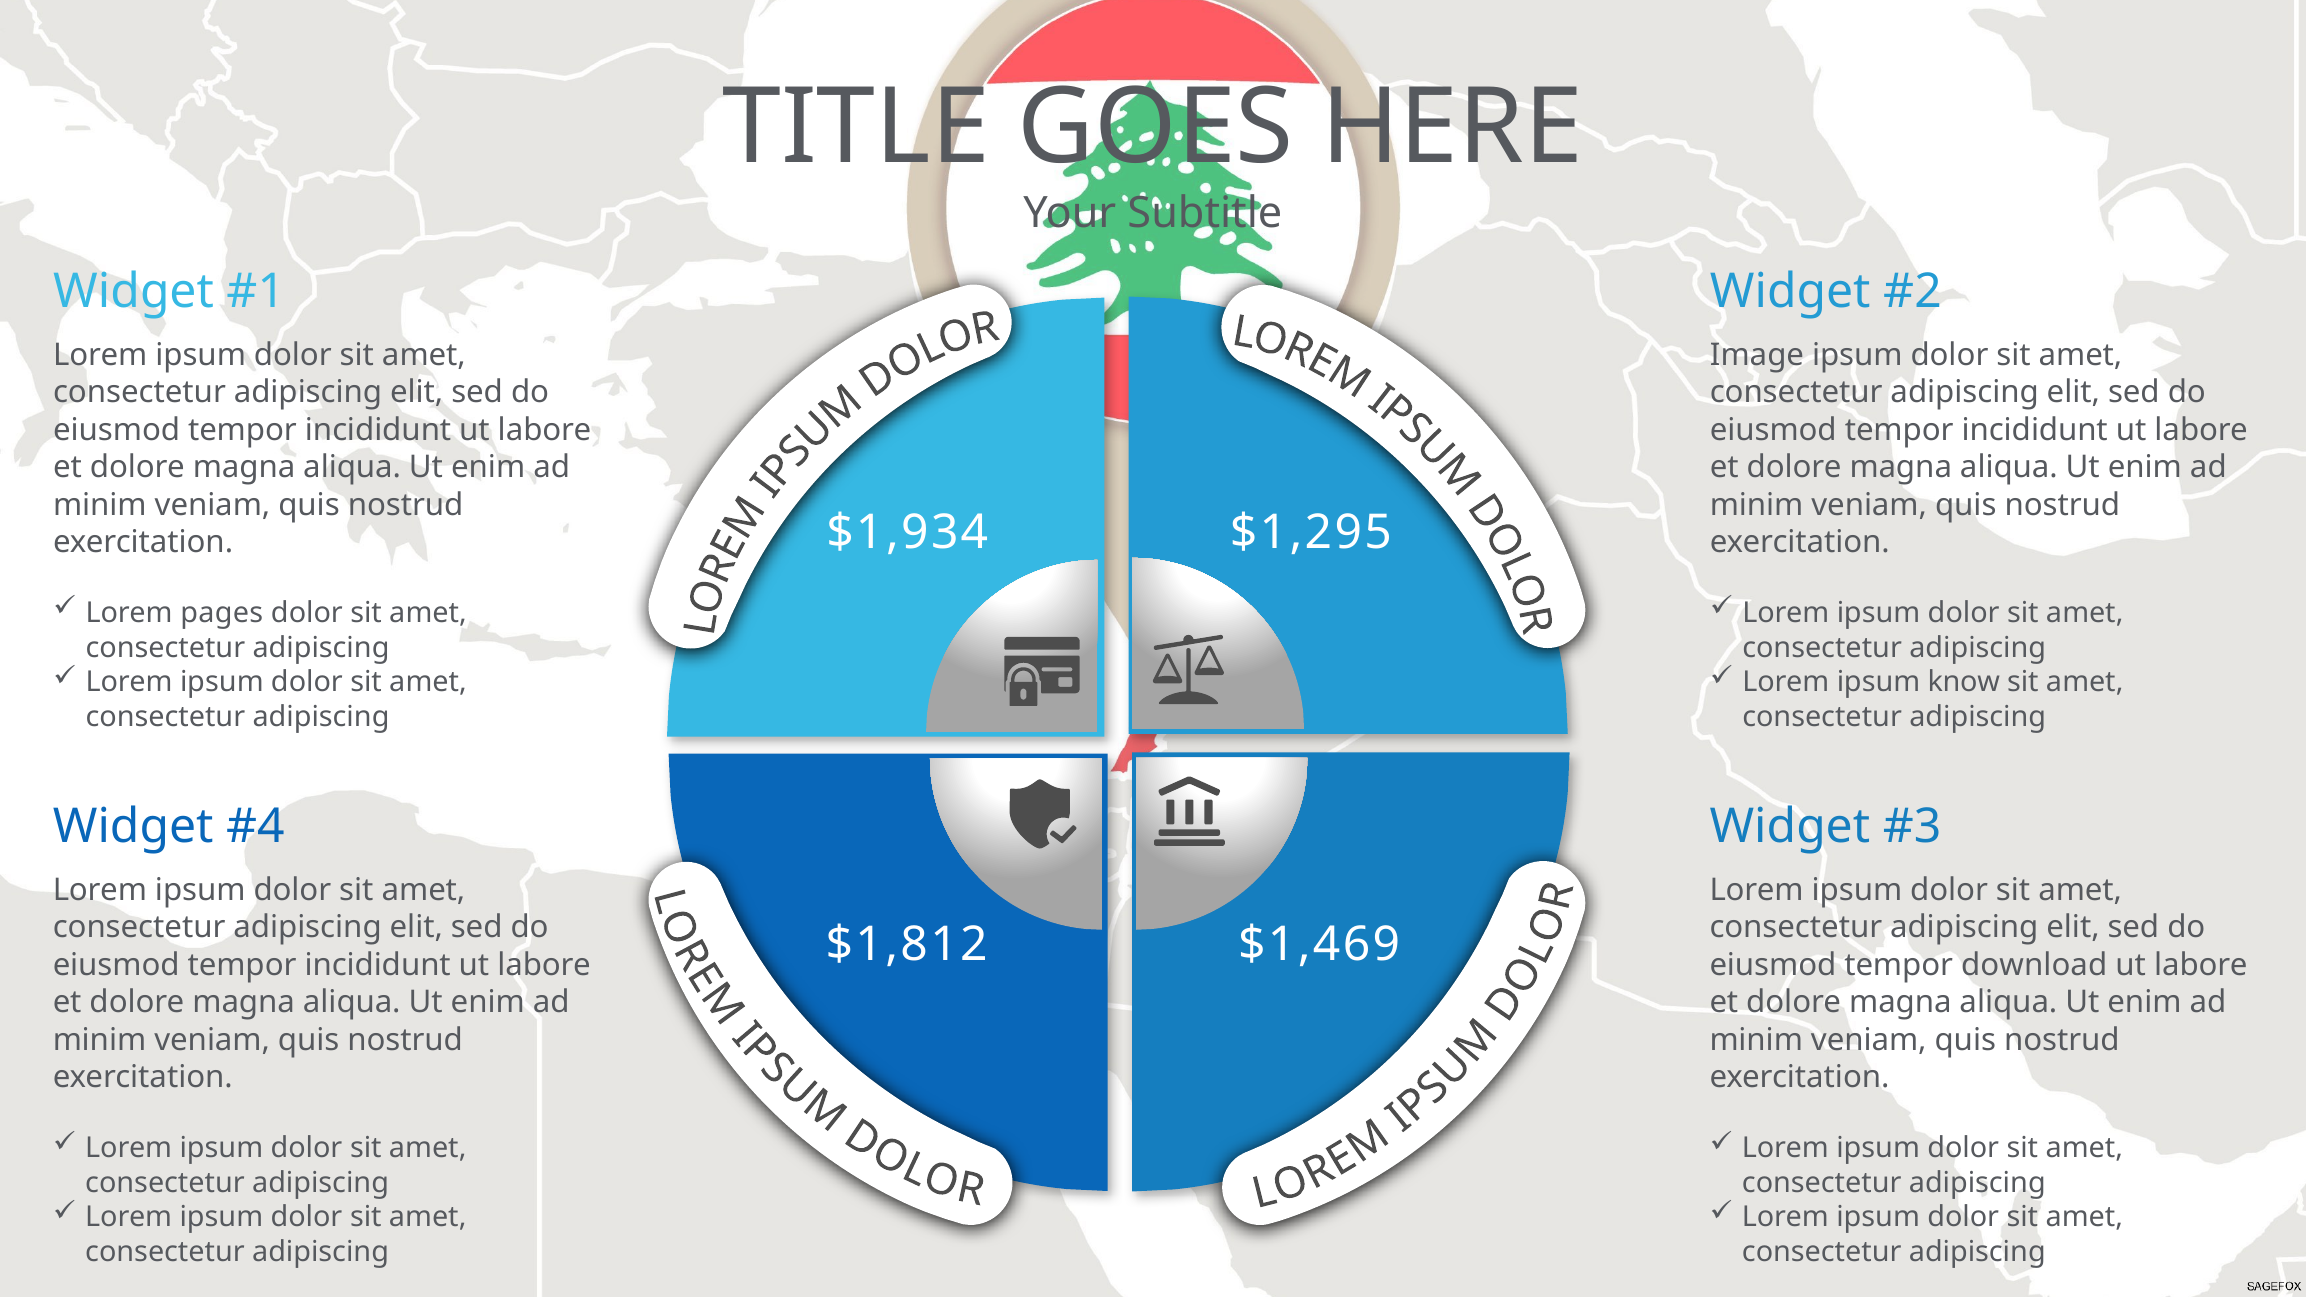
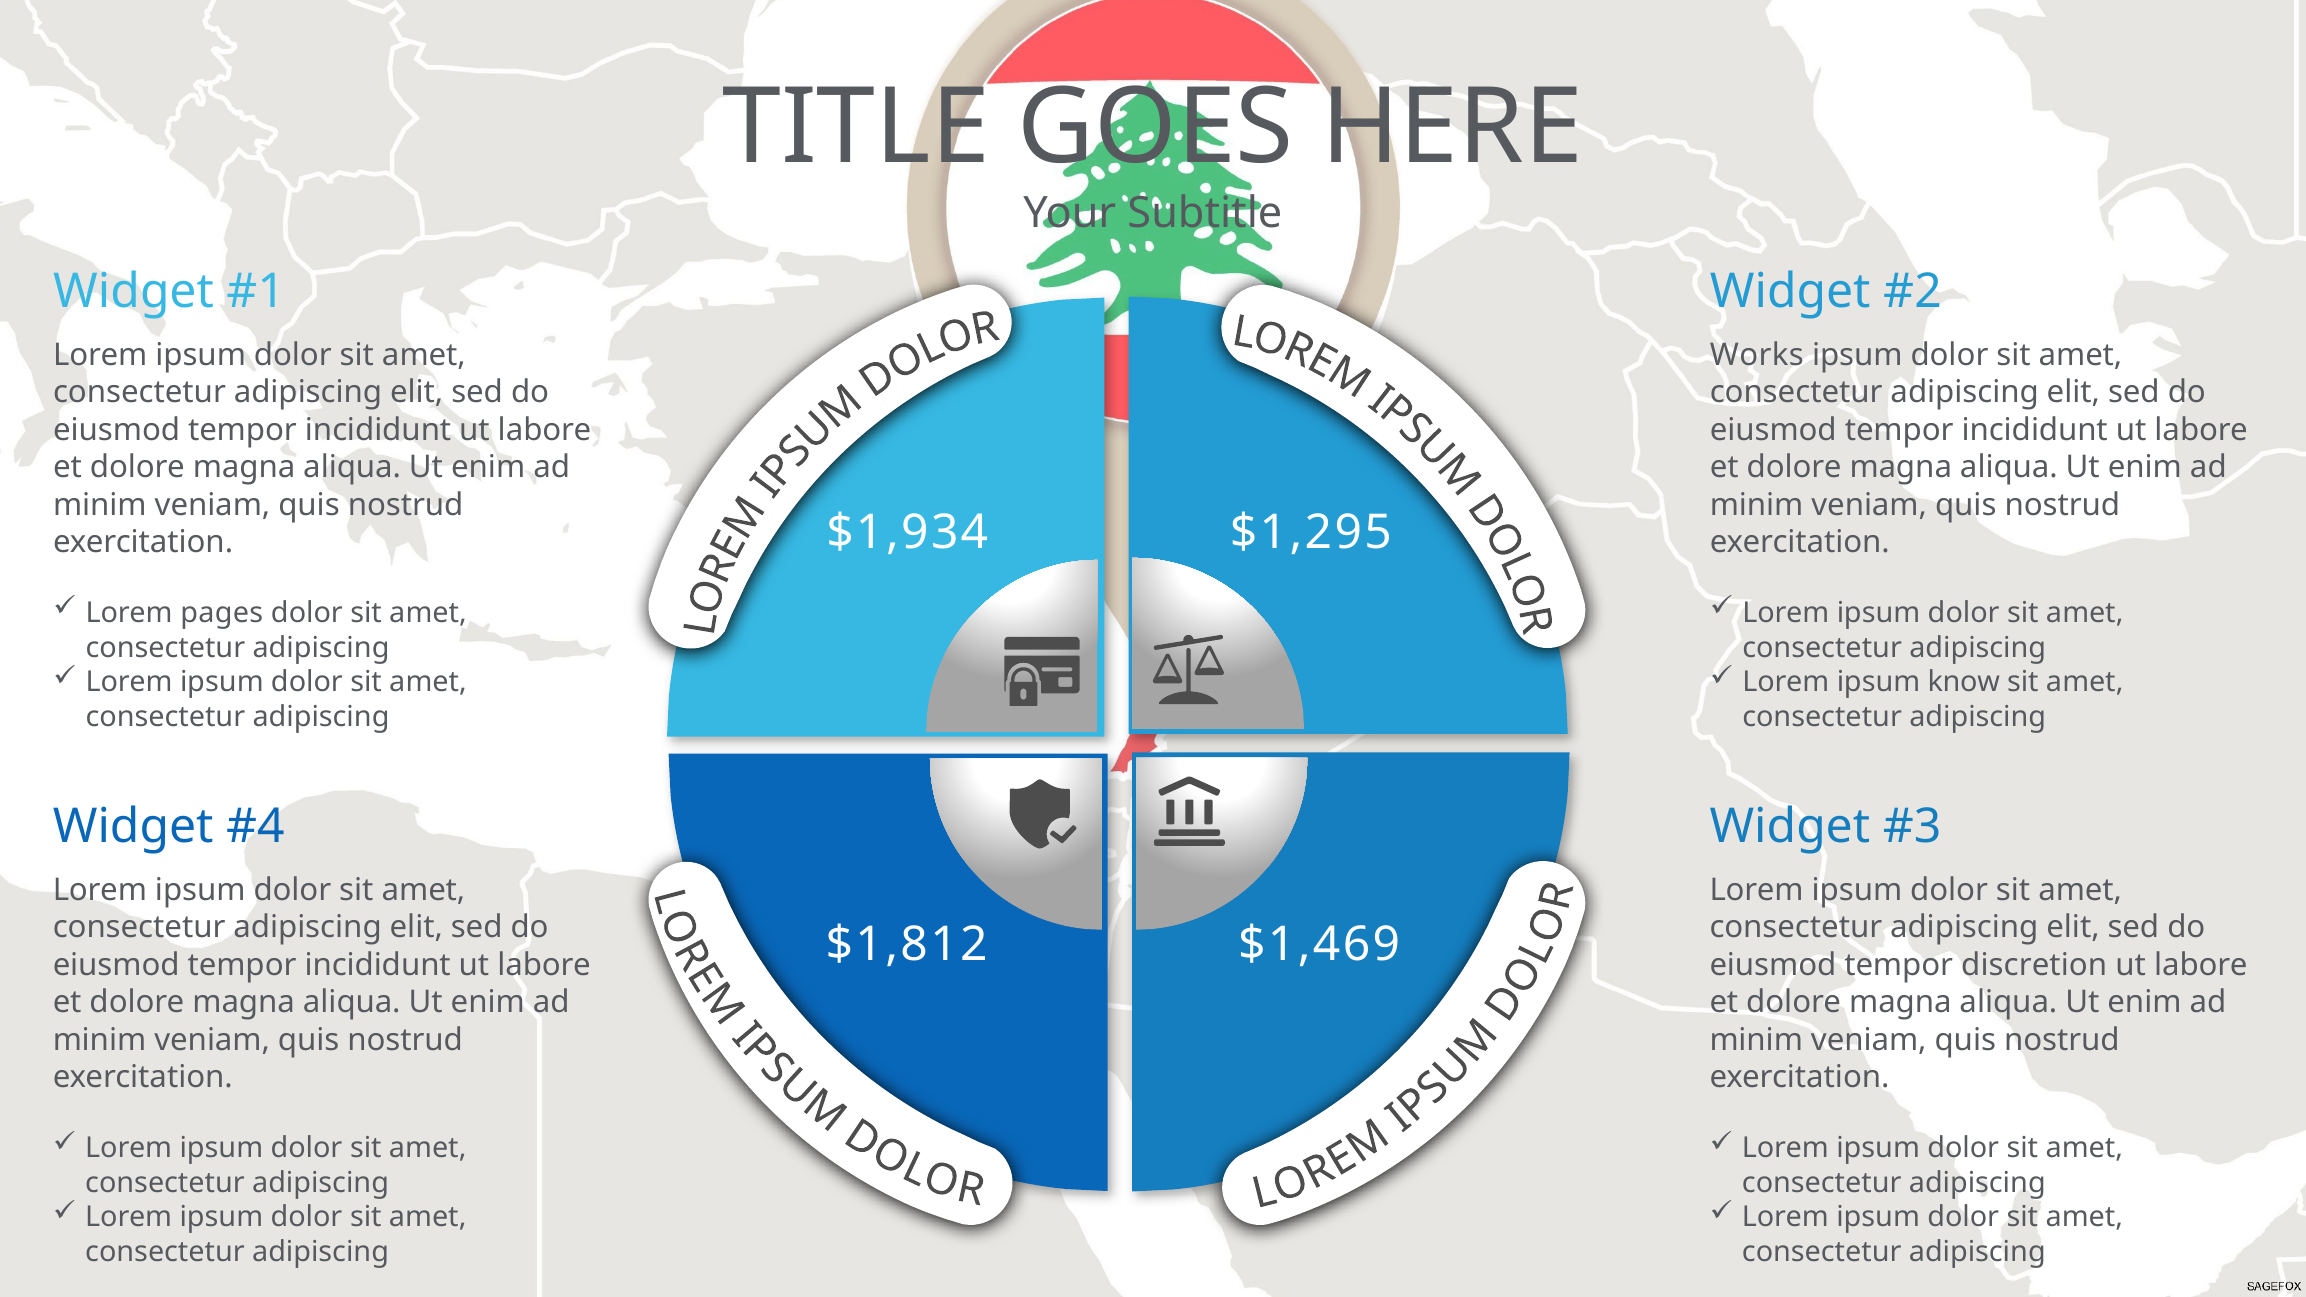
Image: Image -> Works (1757, 355)
download: download -> discretion (2034, 965)
